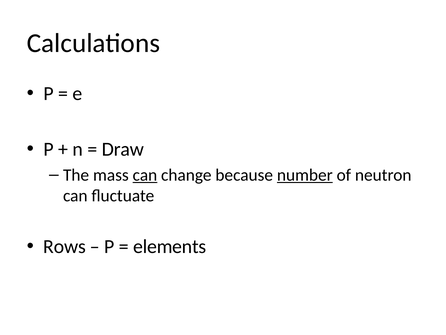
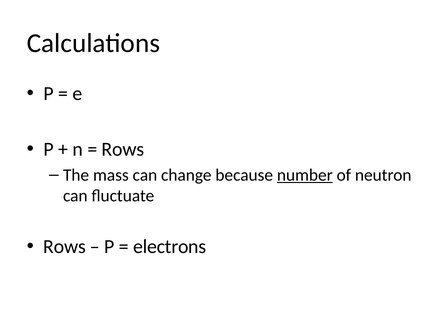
Draw: Draw -> Rows (123, 149)
can underline: present -> none (145, 175)
elements: elements -> electrons (170, 246)
